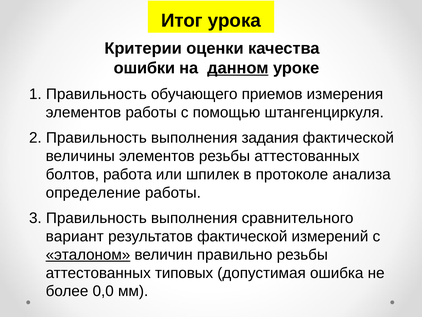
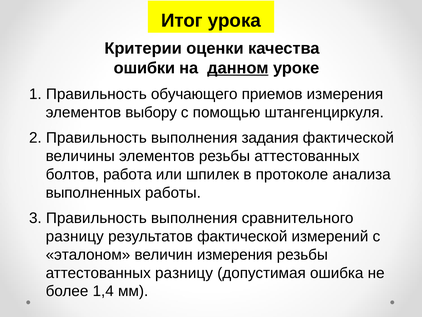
элементов работы: работы -> выбору (151, 112)
определение: определение -> выполненных (93, 192)
вариант: вариант -> разницу (75, 236)
эталоном underline: present -> none (88, 254)
величин правильно: правильно -> измерения (235, 254)
аттестованных типовых: типовых -> разницу (184, 273)
0,0: 0,0 -> 1,4 (103, 291)
